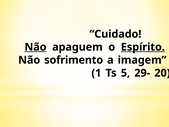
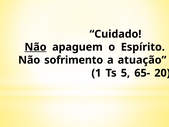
Espírito underline: present -> none (143, 47)
imagem: imagem -> atuação (142, 60)
29-: 29- -> 65- (142, 73)
